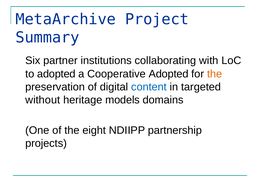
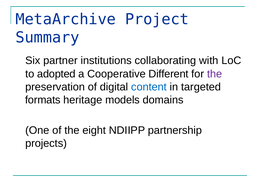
Cooperative Adopted: Adopted -> Different (169, 74)
the colour: orange -> purple (215, 74)
without: without -> formats (43, 100)
